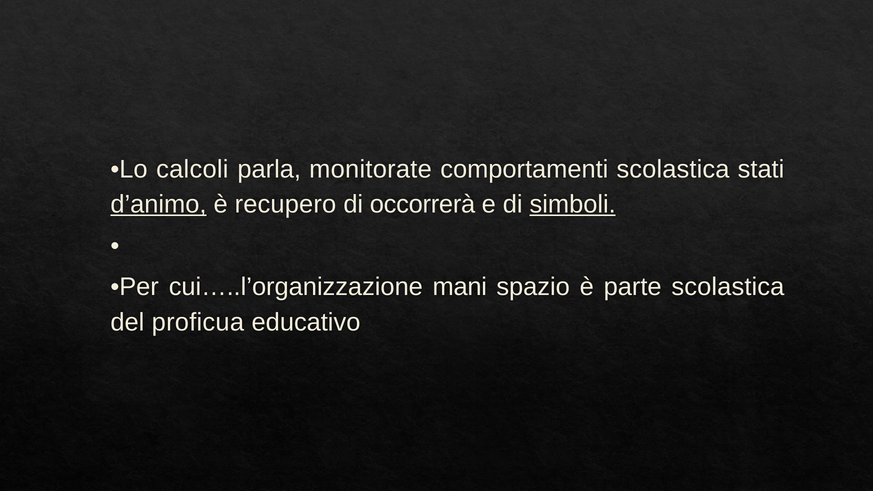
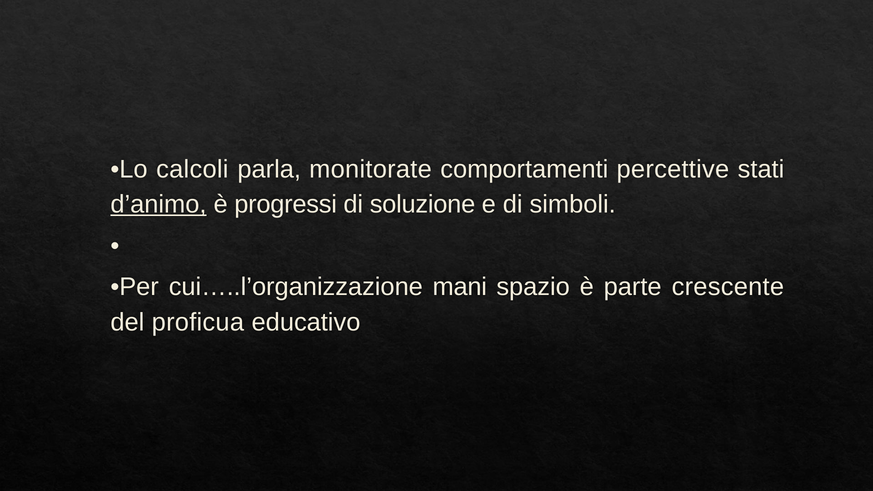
comportamenti scolastica: scolastica -> percettive (673, 169)
recupero: recupero -> progressi (286, 204)
occorrerà: occorrerà -> soluzione (423, 204)
simboli underline: present -> none (573, 204)
parte scolastica: scolastica -> crescente (728, 287)
